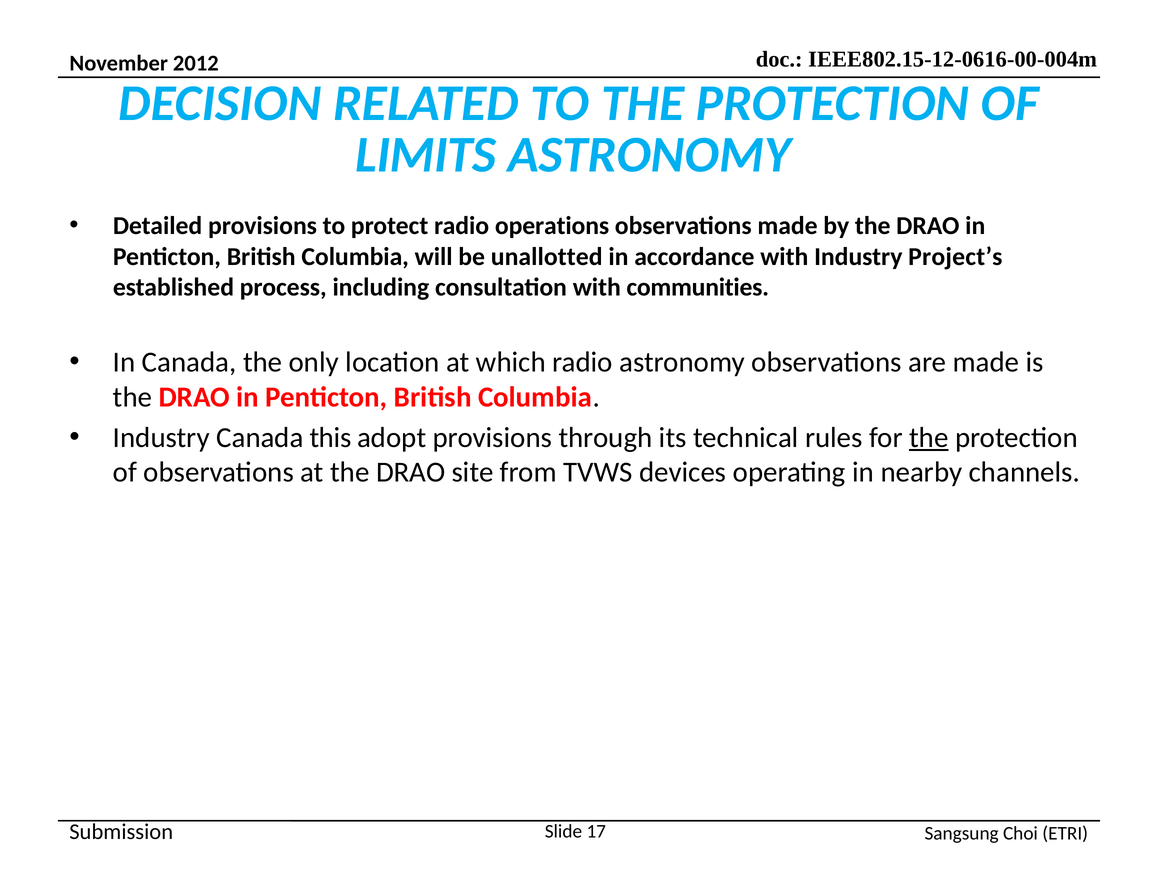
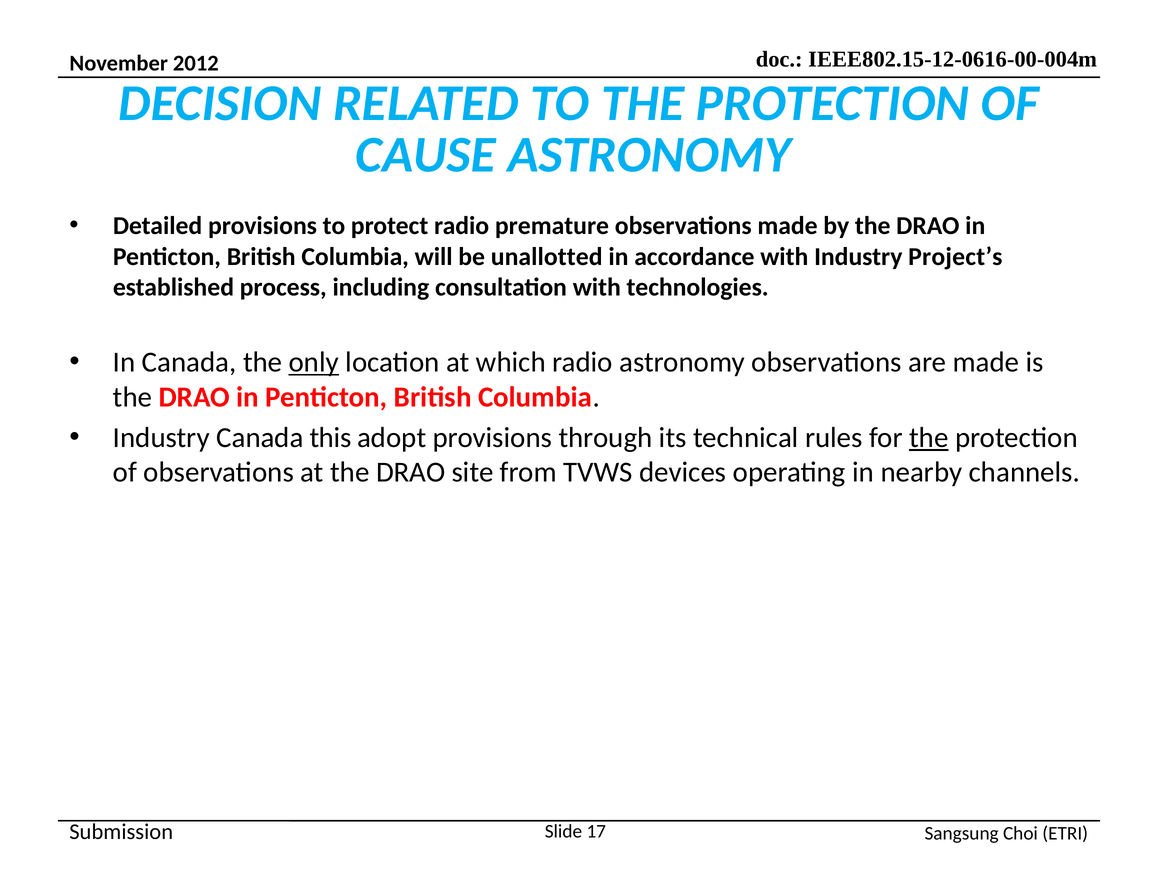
LIMITS: LIMITS -> CAUSE (426, 154)
operations: operations -> premature (552, 226)
communities: communities -> technologies (698, 287)
only underline: none -> present (314, 362)
